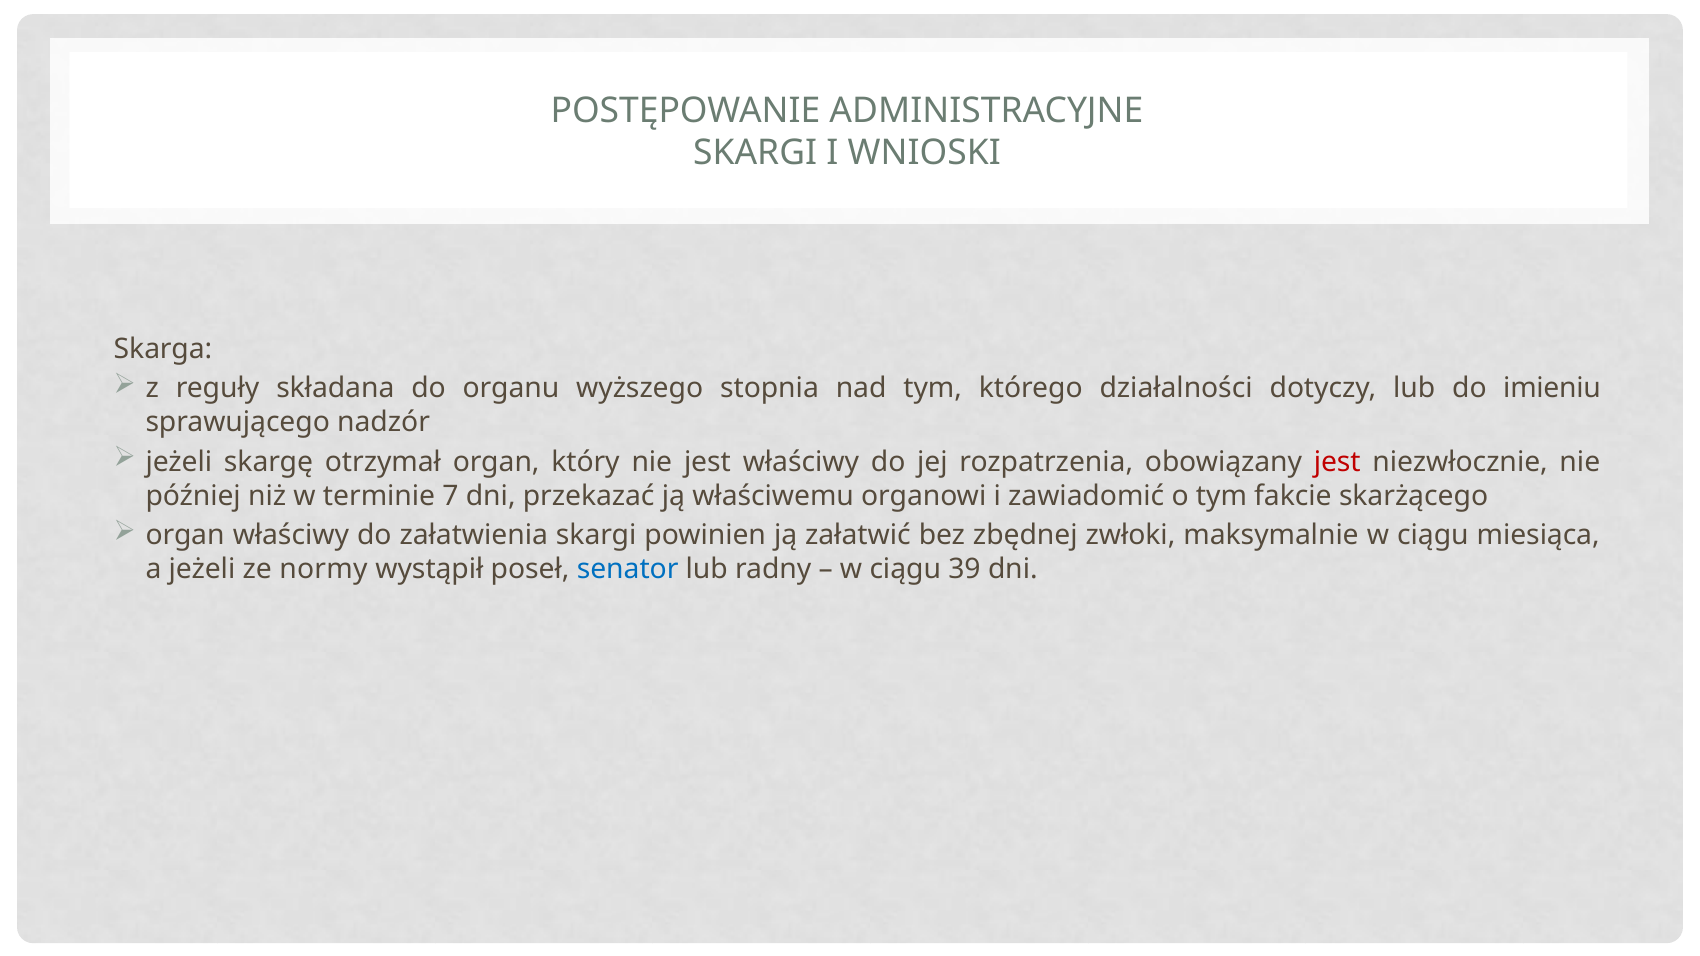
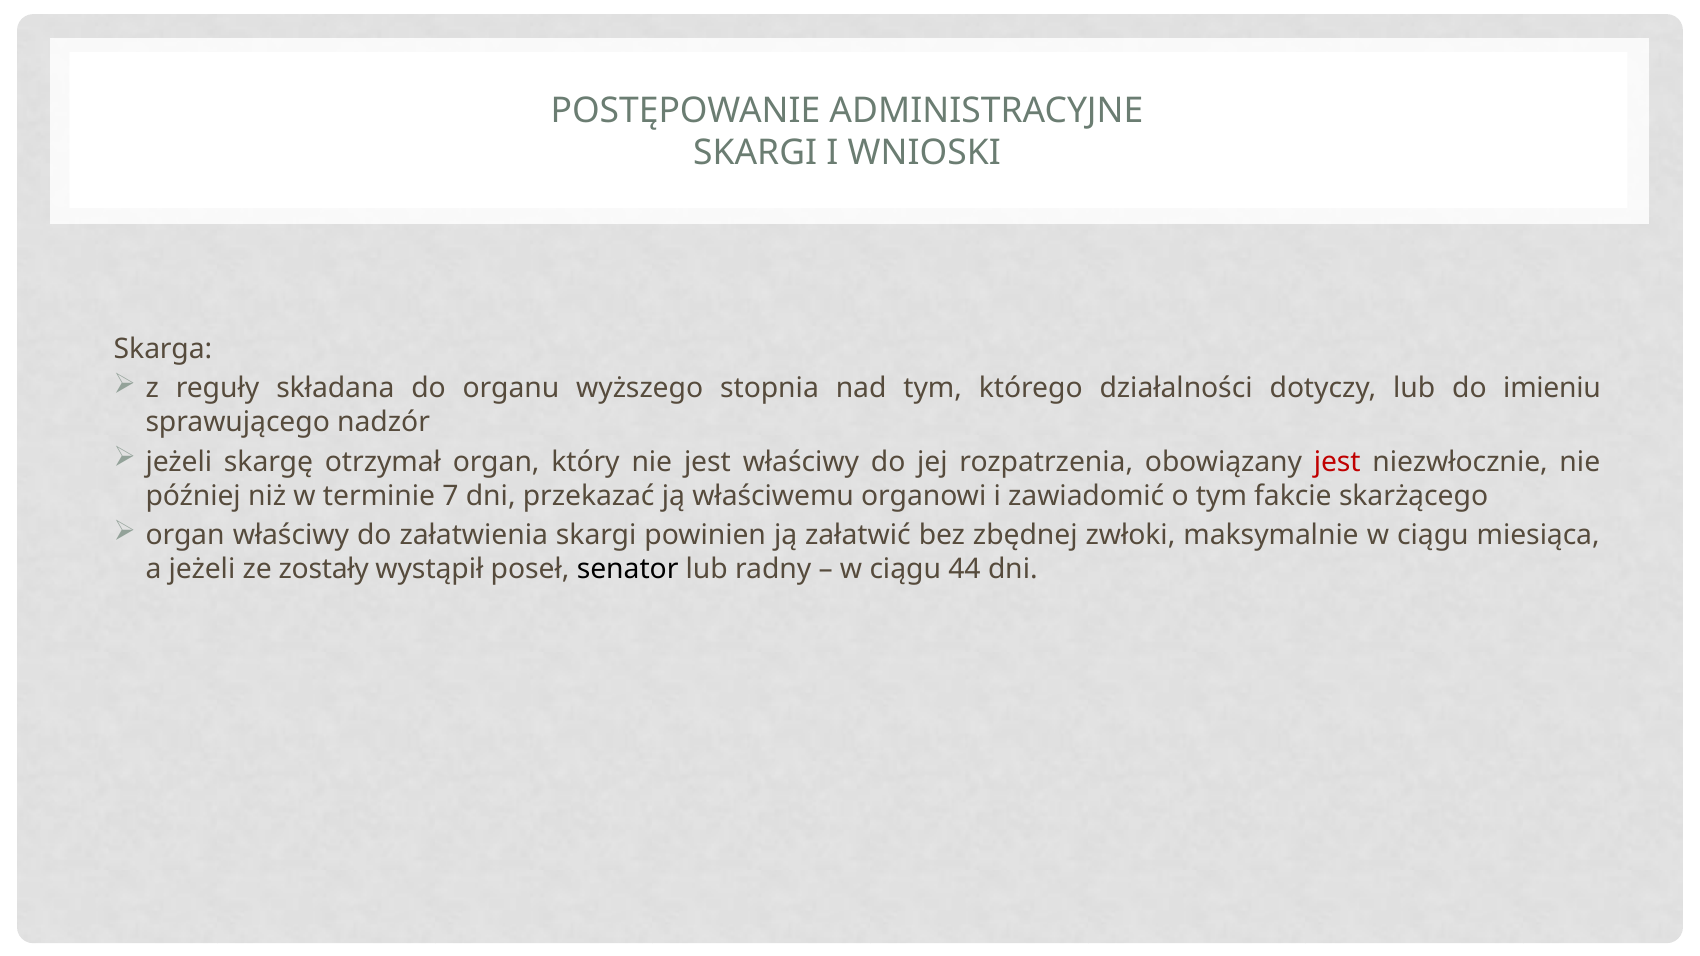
normy: normy -> zostały (324, 569)
senator colour: blue -> black (628, 569)
39: 39 -> 44 (965, 569)
